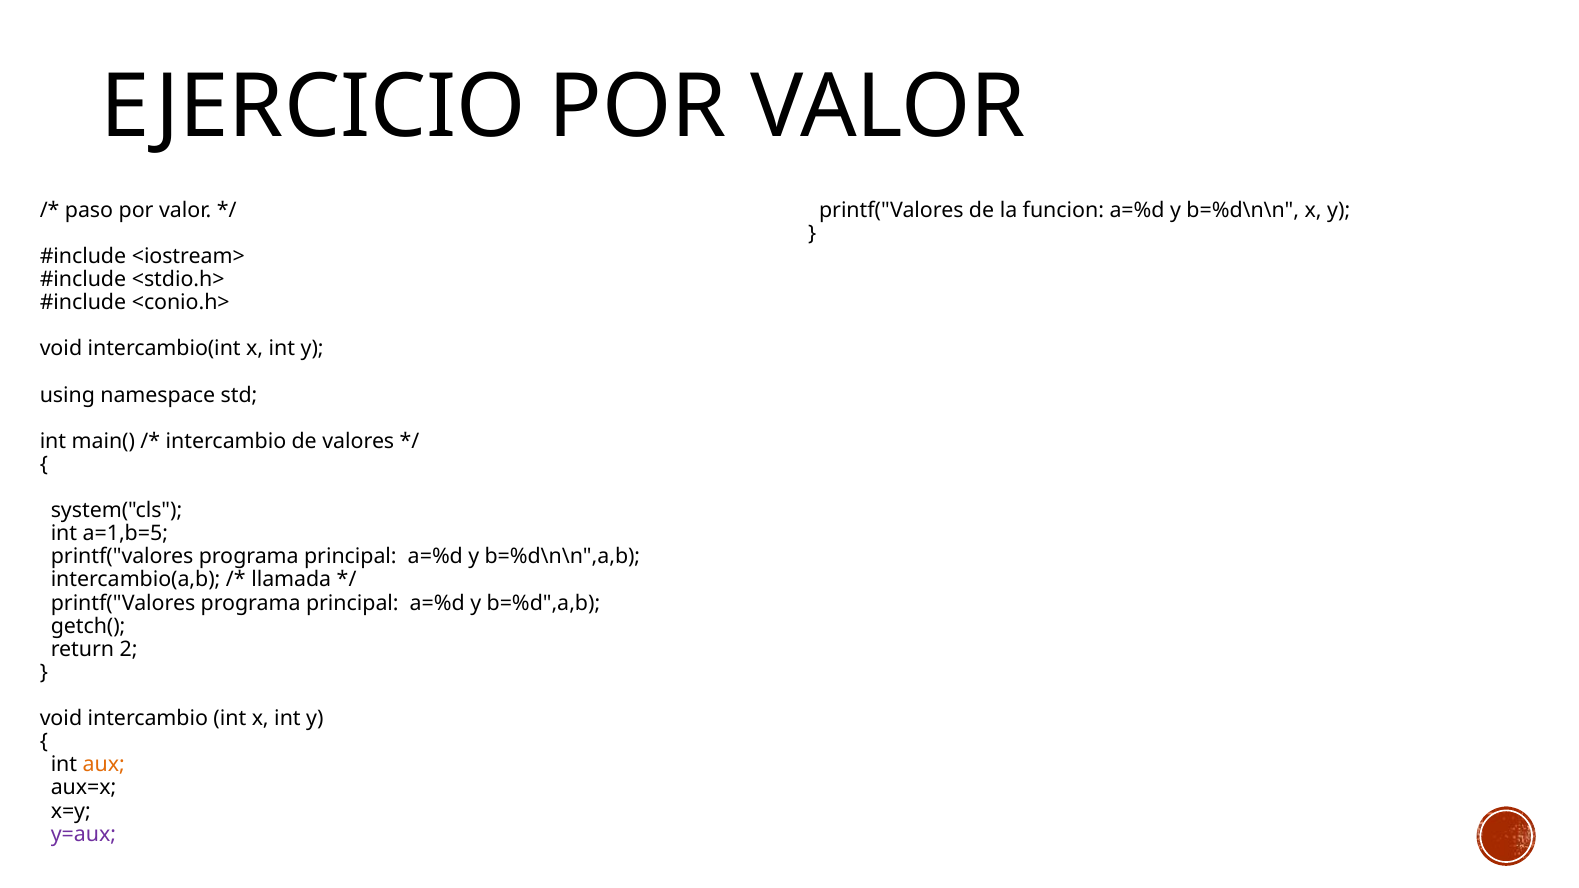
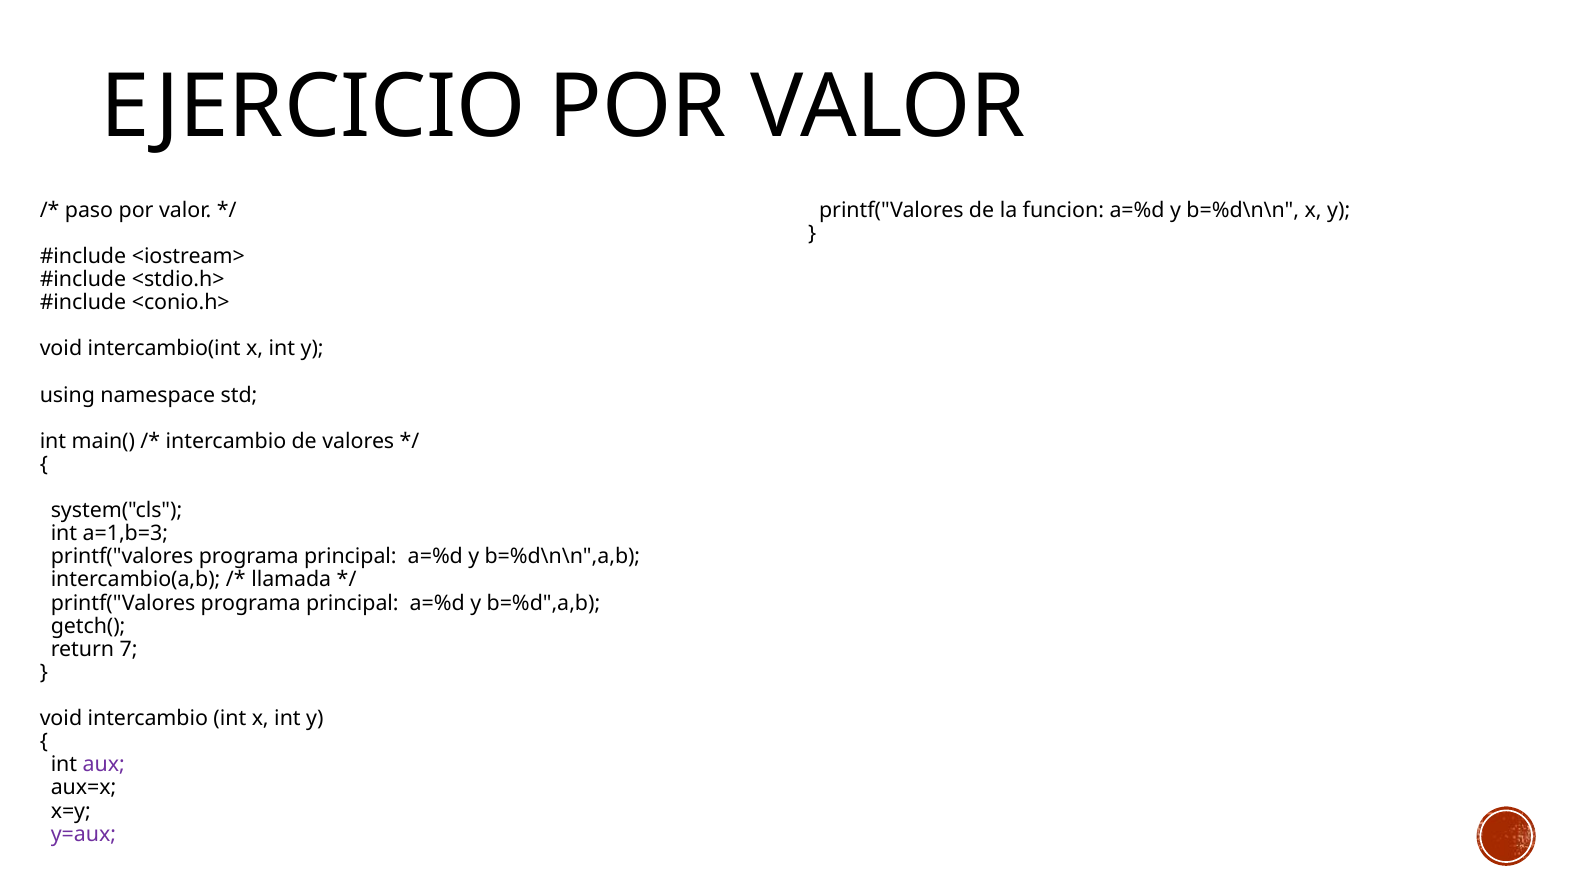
a=1,b=5: a=1,b=5 -> a=1,b=3 (125, 534)
2: 2 -> 7 (129, 649)
aux colour: orange -> purple (104, 765)
